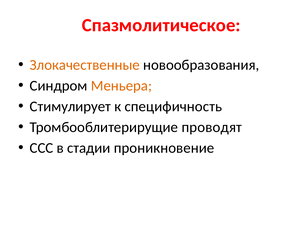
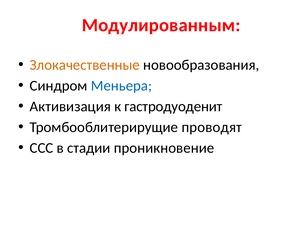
Спазмолитическое: Спазмолитическое -> Модулированным (161, 25)
Меньера colour: orange -> blue (121, 86)
Стимулирует: Стимулирует -> Активизация (70, 106)
специфичность: специфичность -> гастродуоденит (173, 106)
